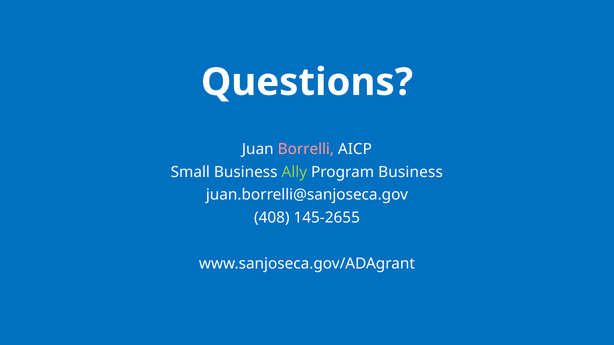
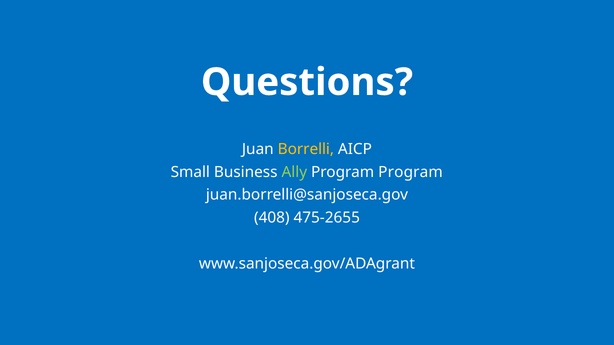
Borrelli colour: pink -> yellow (306, 149)
Program Business: Business -> Program (411, 172)
145-2655: 145-2655 -> 475-2655 (327, 218)
